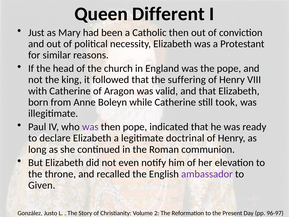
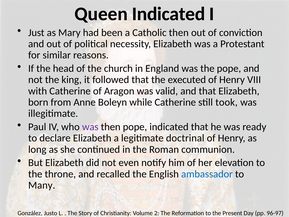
Queen Different: Different -> Indicated (169, 14)
suffering: suffering -> executed (187, 80)
ambassador colour: purple -> blue (207, 174)
Given: Given -> Many (42, 185)
